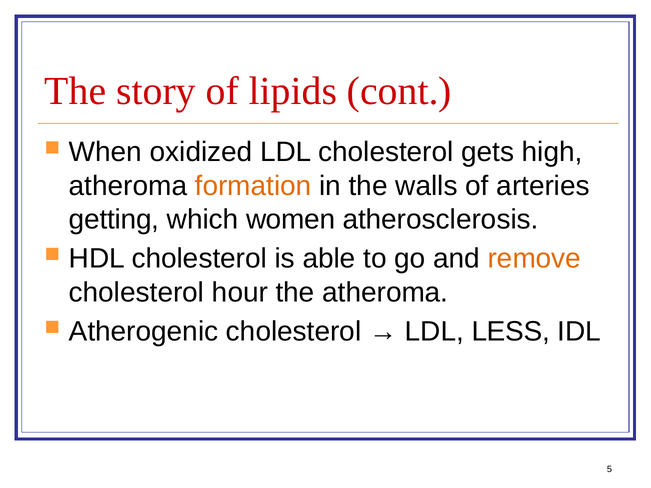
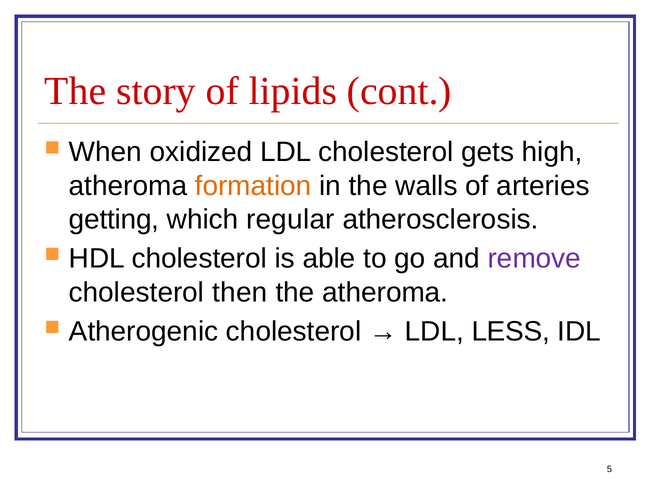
women: women -> regular (290, 220)
remove colour: orange -> purple (534, 259)
hour: hour -> then (240, 292)
